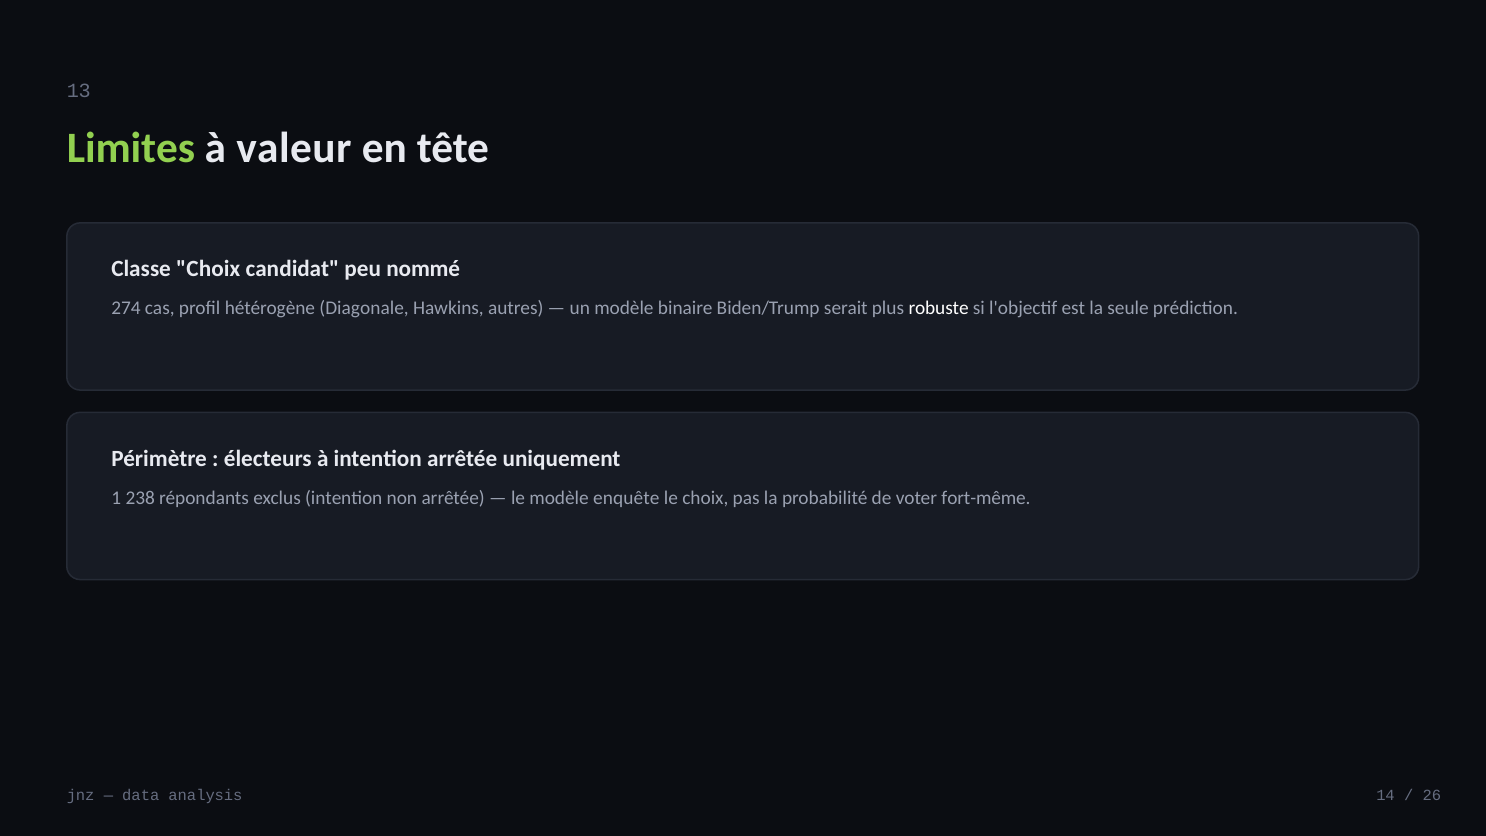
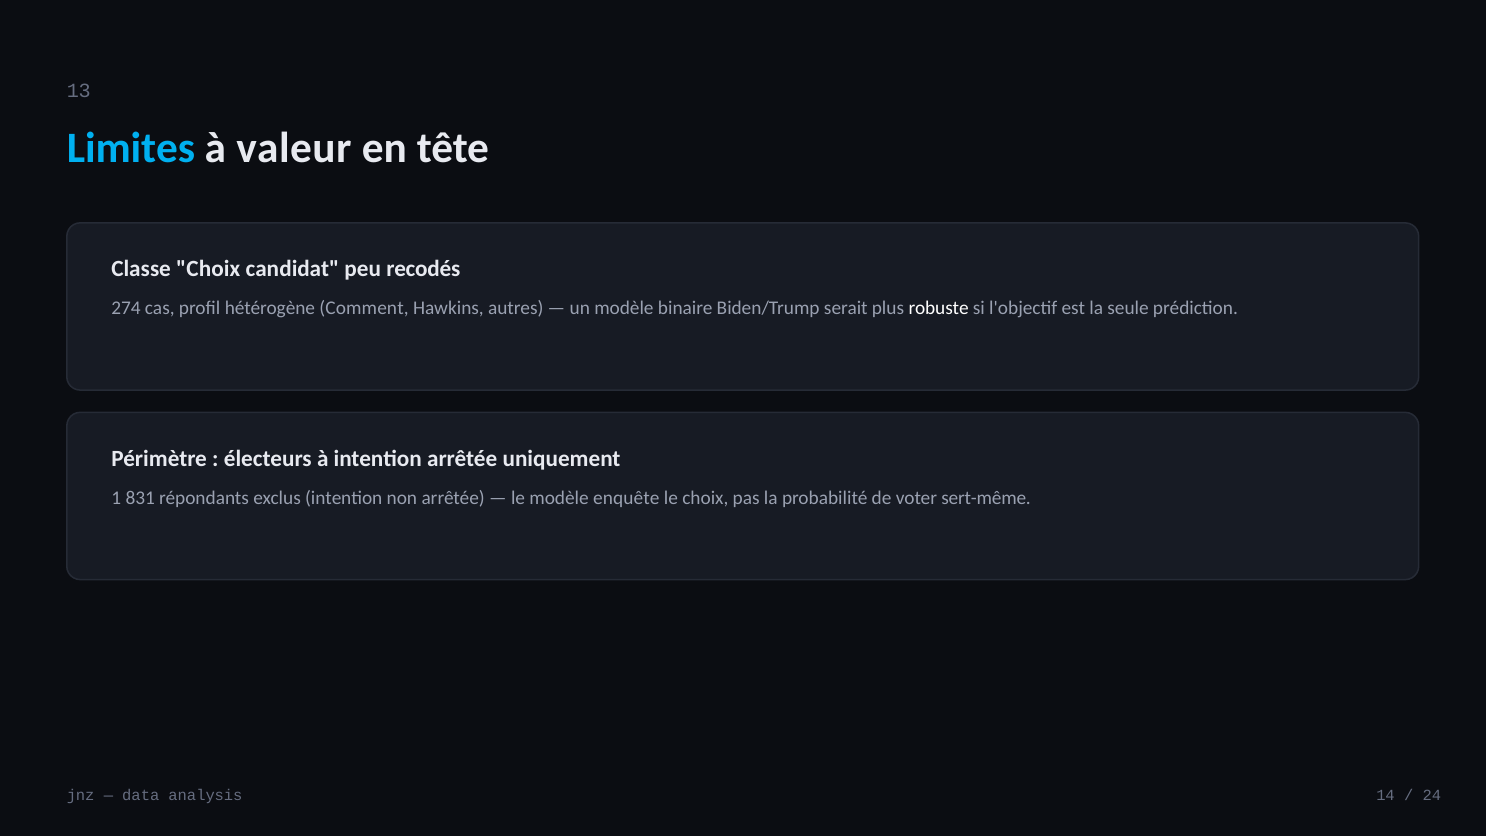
Limites colour: light green -> light blue (131, 148)
nommé: nommé -> recodés (423, 269)
Diagonale: Diagonale -> Comment (364, 308)
238: 238 -> 831 (140, 498)
fort-même: fort-même -> sert-même (986, 498)
26: 26 -> 24 (1432, 795)
